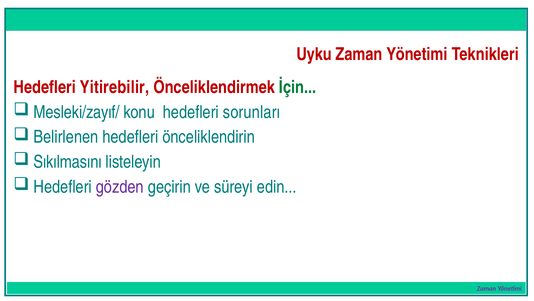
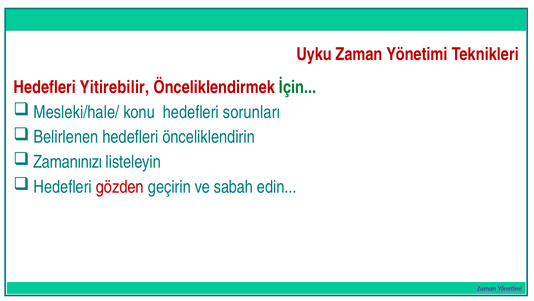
Mesleki/zayıf/: Mesleki/zayıf/ -> Mesleki/hale/ (76, 112)
Sıkılmasını: Sıkılmasını -> Zamanınızı (68, 162)
gözden colour: purple -> red (120, 186)
süreyi: süreyi -> sabah (233, 186)
